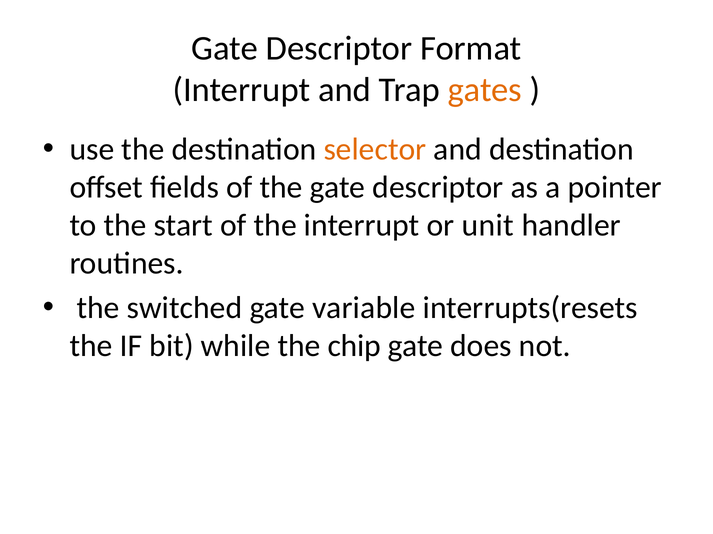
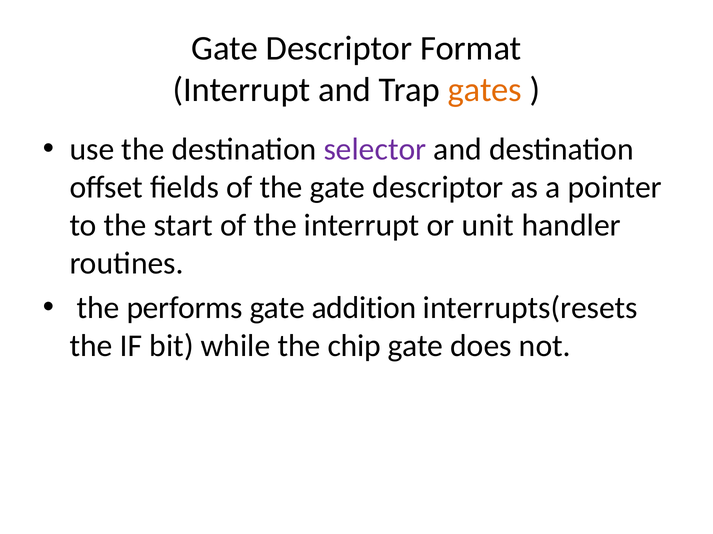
selector colour: orange -> purple (375, 150)
switched: switched -> performs (185, 308)
variable: variable -> addition (364, 308)
